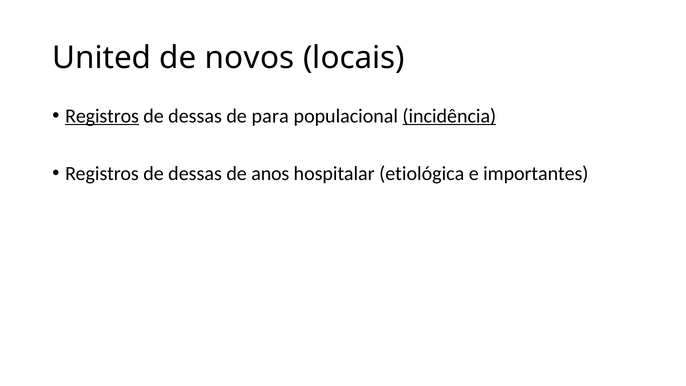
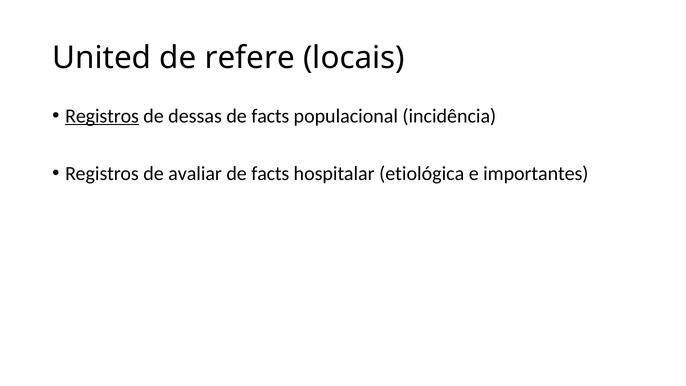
novos: novos -> refere (250, 58)
para: para -> facts (270, 116)
incidência underline: present -> none (449, 116)
dessas: dessas -> avaliar (195, 174)
anos: anos -> facts (270, 174)
